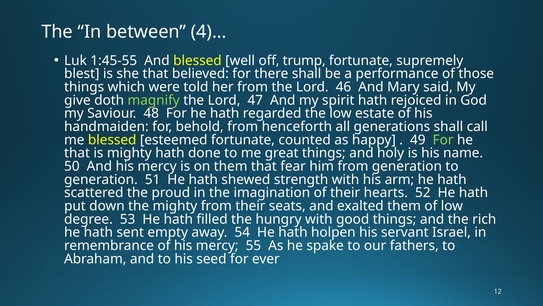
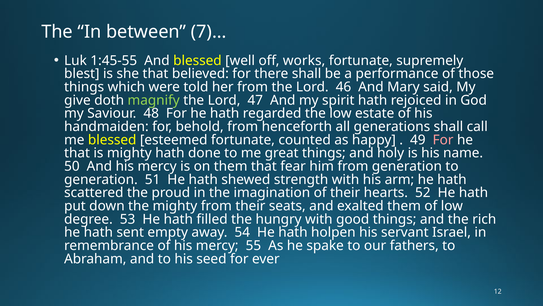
4)…: 4)… -> 7)… (209, 32)
trump: trump -> works (304, 60)
For colour: light green -> pink (443, 140)
